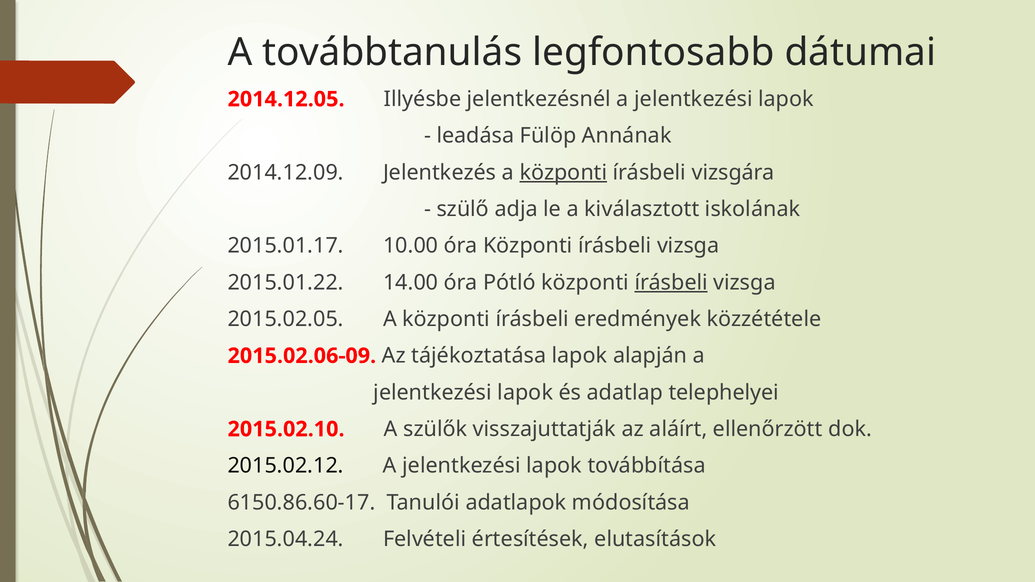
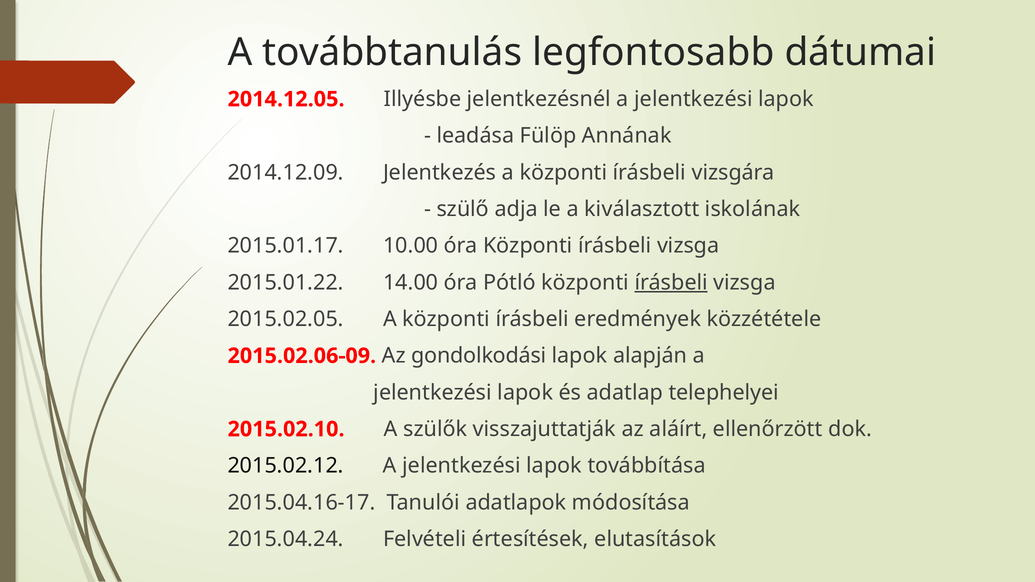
központi underline: present -> none (563, 173)
tájékoztatása: tájékoztatása -> gondolkodási (479, 356)
6150.86.60-17: 6150.86.60-17 -> 2015.04.16-17 (301, 503)
